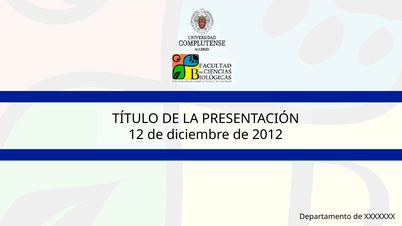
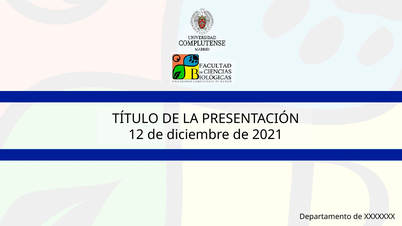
2012: 2012 -> 2021 (267, 135)
